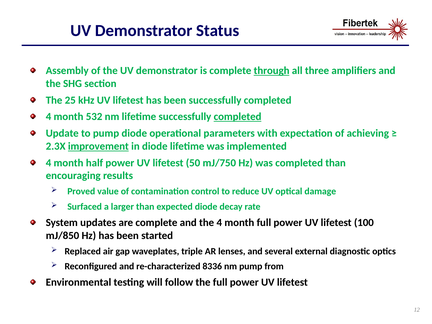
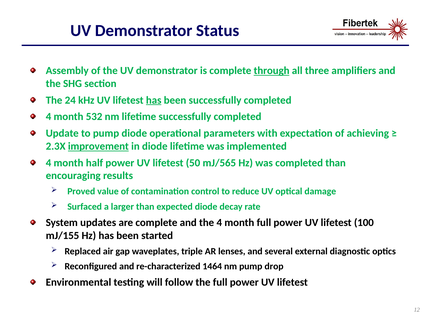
25: 25 -> 24 (70, 100)
has underline: none -> present (154, 100)
completed underline: present -> none (238, 117)
mJ/750: mJ/750 -> mJ/565 (219, 163)
mJ/850: mJ/850 -> mJ/155 (62, 235)
8336: 8336 -> 1464 (212, 266)
from: from -> drop (274, 266)
